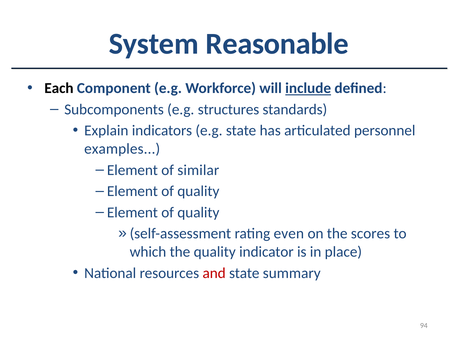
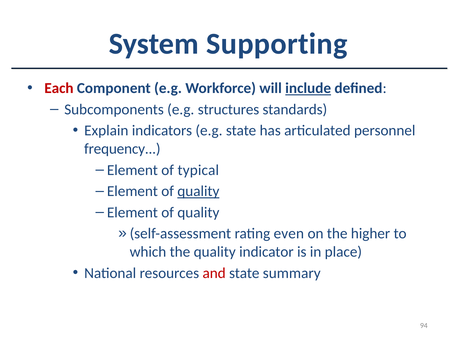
Reasonable: Reasonable -> Supporting (277, 44)
Each colour: black -> red (59, 88)
examples: examples -> frequency (122, 149)
similar: similar -> typical (198, 170)
quality underline: none -> present (198, 191)
scores: scores -> higher (371, 234)
